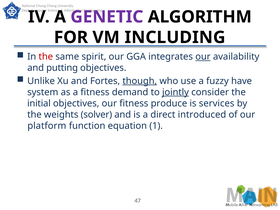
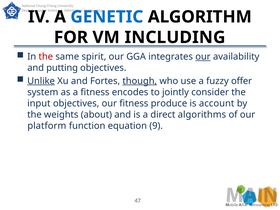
GENETIC colour: purple -> blue (107, 17)
Unlike underline: none -> present (41, 81)
have: have -> offer (242, 81)
demand: demand -> encodes (130, 92)
jointly underline: present -> none (176, 92)
initial: initial -> input (39, 103)
services: services -> account (217, 103)
solver: solver -> about (96, 115)
introduced: introduced -> algorithms (202, 115)
1: 1 -> 9 (156, 126)
